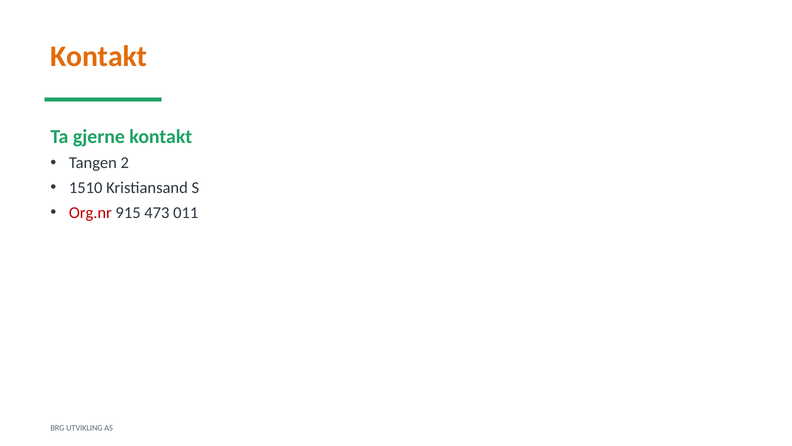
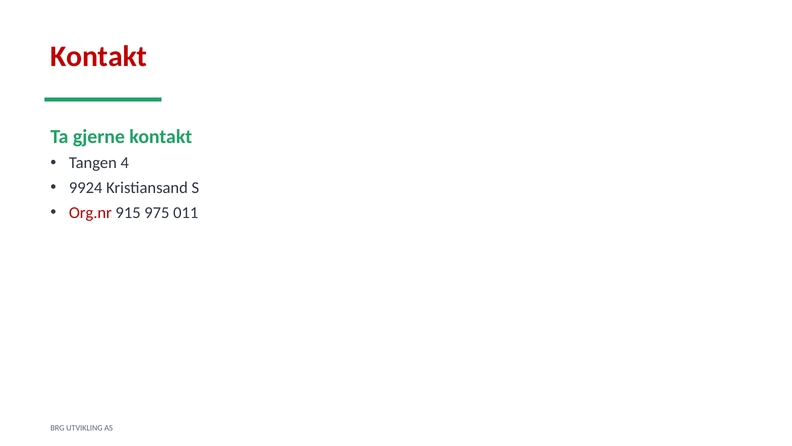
Kontakt colour: orange -> red (99, 57)
2: 2 -> 4 (125, 163)
1510: 1510 -> 9924 (86, 188)
473: 473 -> 975 (157, 212)
